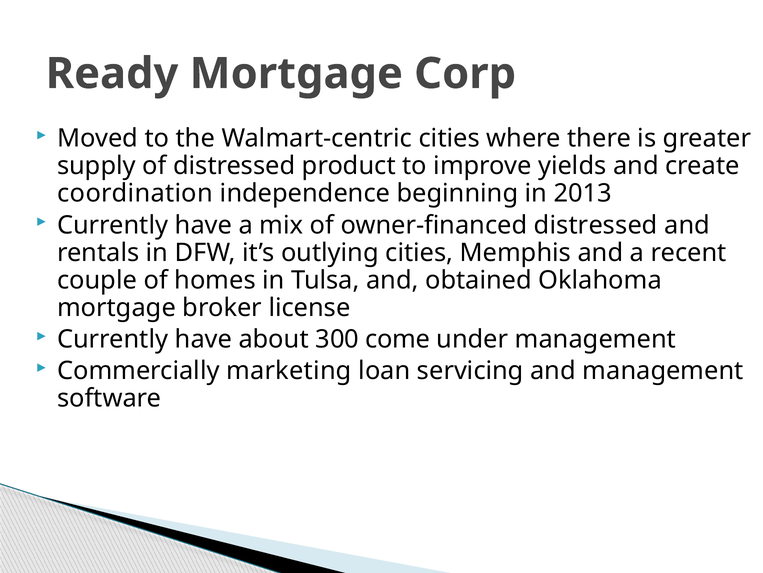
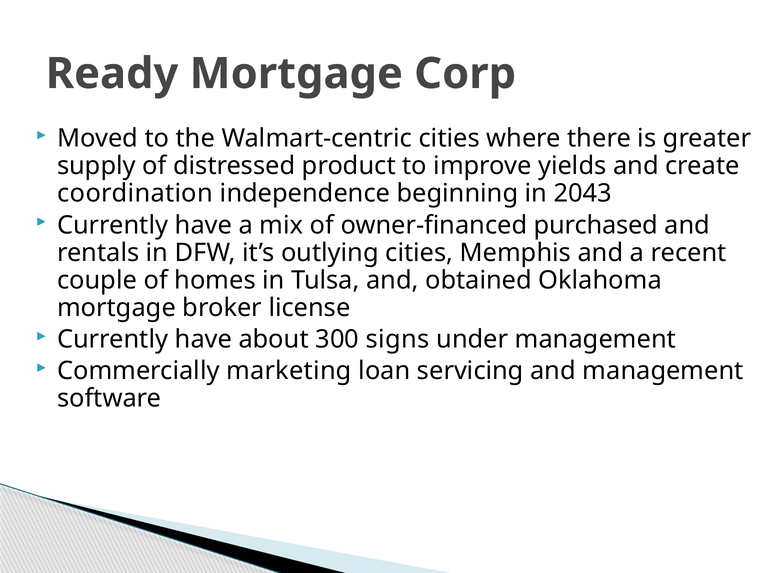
2013: 2013 -> 2043 (583, 193)
owner-financed distressed: distressed -> purchased (596, 225)
come: come -> signs (398, 339)
